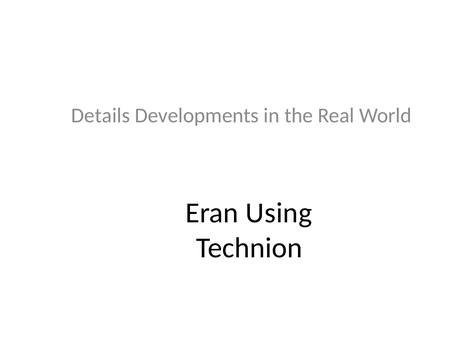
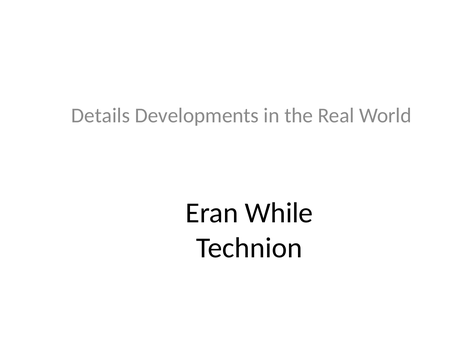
Using: Using -> While (279, 213)
